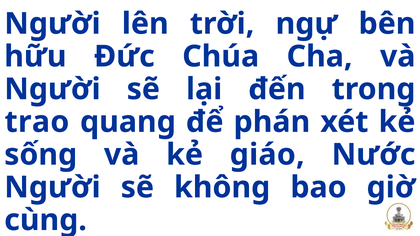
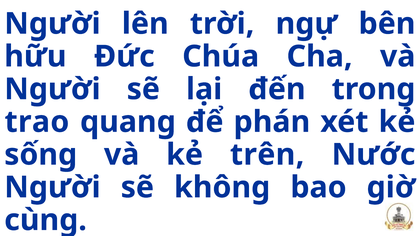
giáo: giáo -> trên (267, 155)
